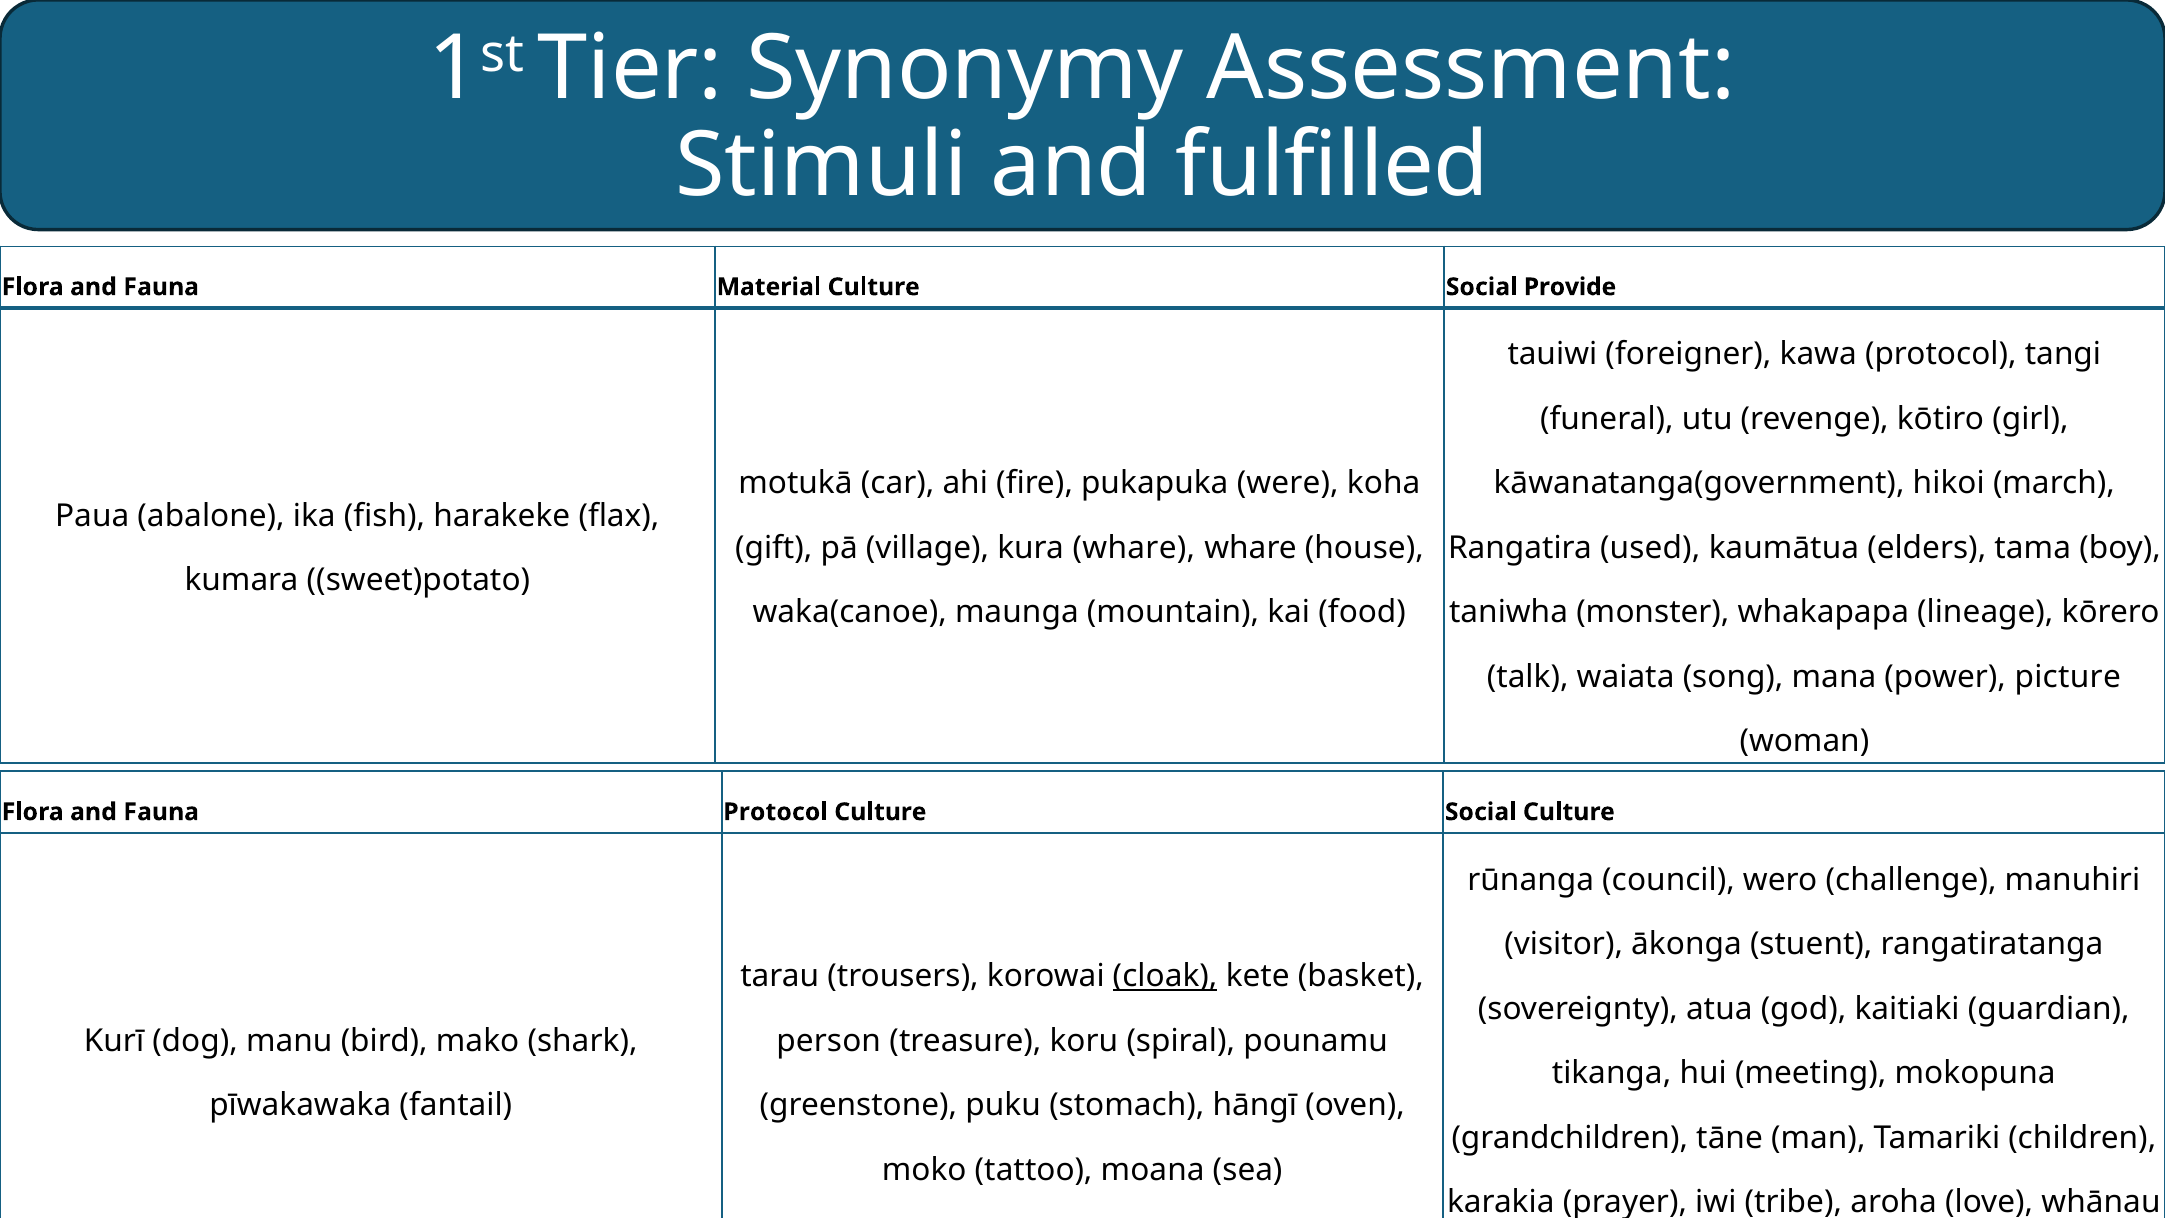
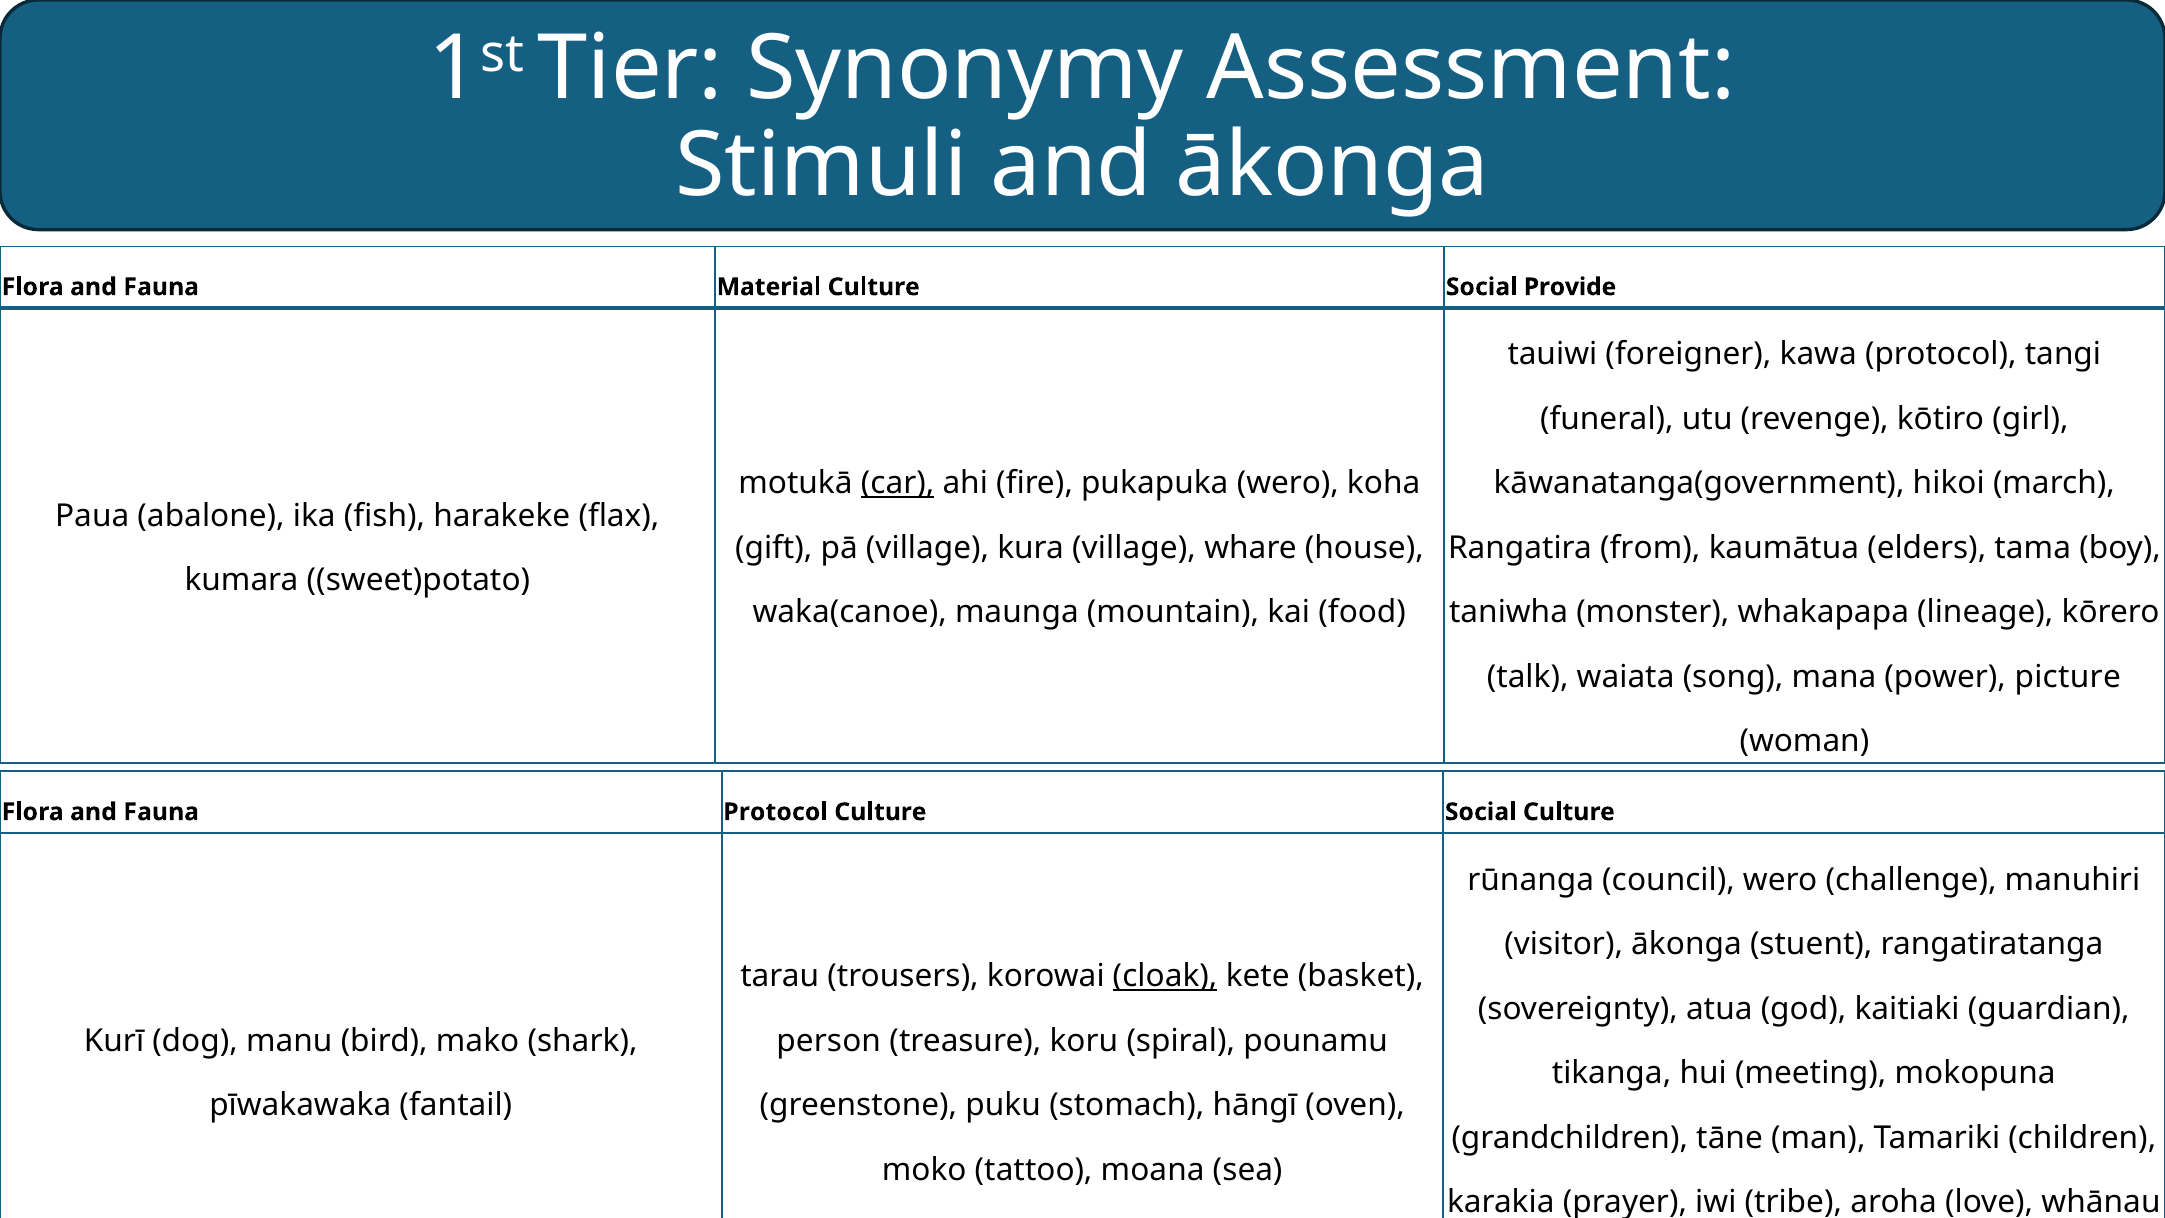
and fulfilled: fulfilled -> ākonga (1332, 166)
car underline: none -> present (898, 483)
pukapuka were: were -> wero (1288, 483)
kura whare: whare -> village (1134, 548)
used: used -> from (1650, 548)
